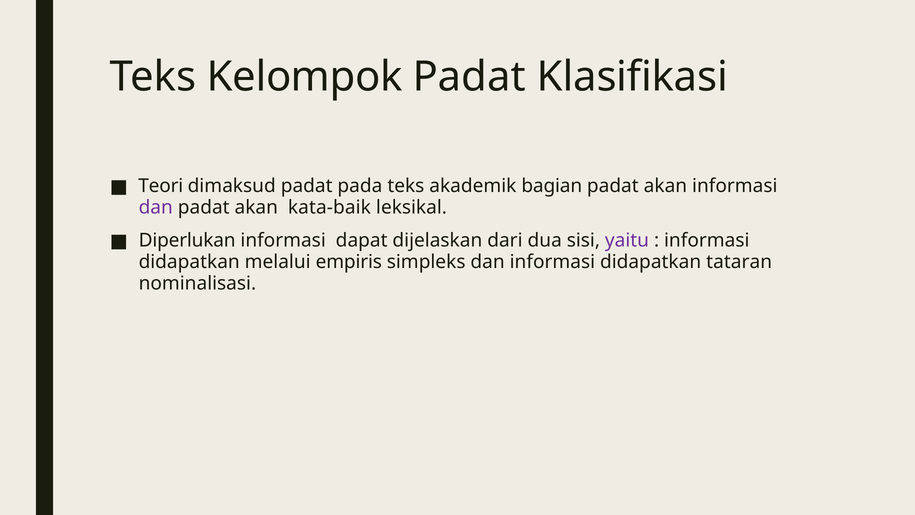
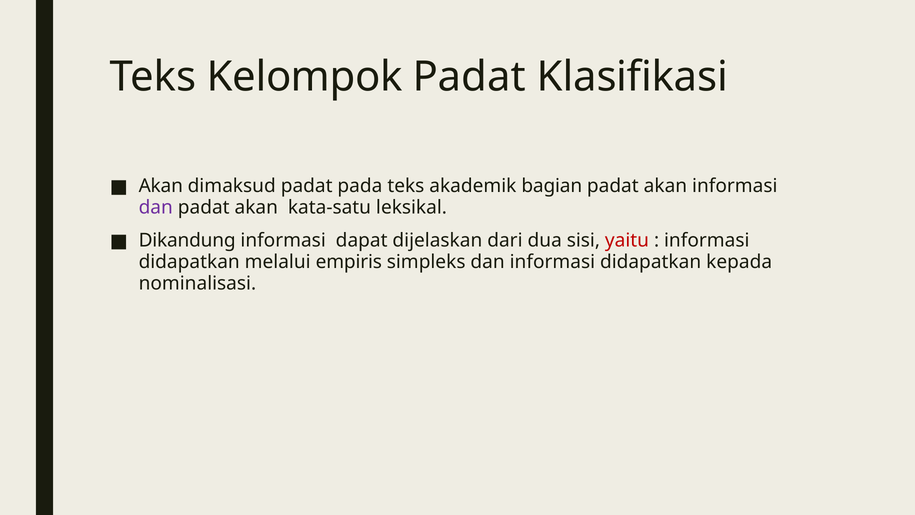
Teori: Teori -> Akan (161, 186)
kata-baik: kata-baik -> kata-satu (329, 207)
Diperlukan: Diperlukan -> Dikandung (187, 240)
yaitu colour: purple -> red (627, 240)
tataran: tataran -> kepada (739, 262)
